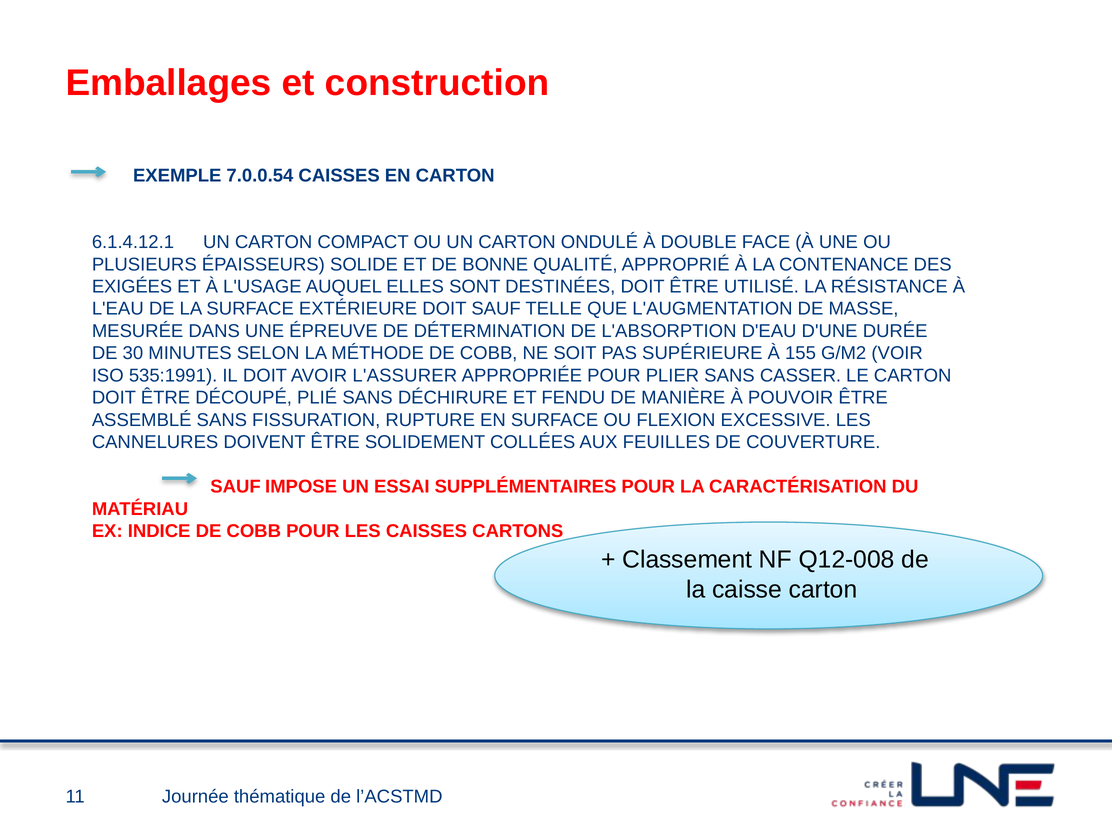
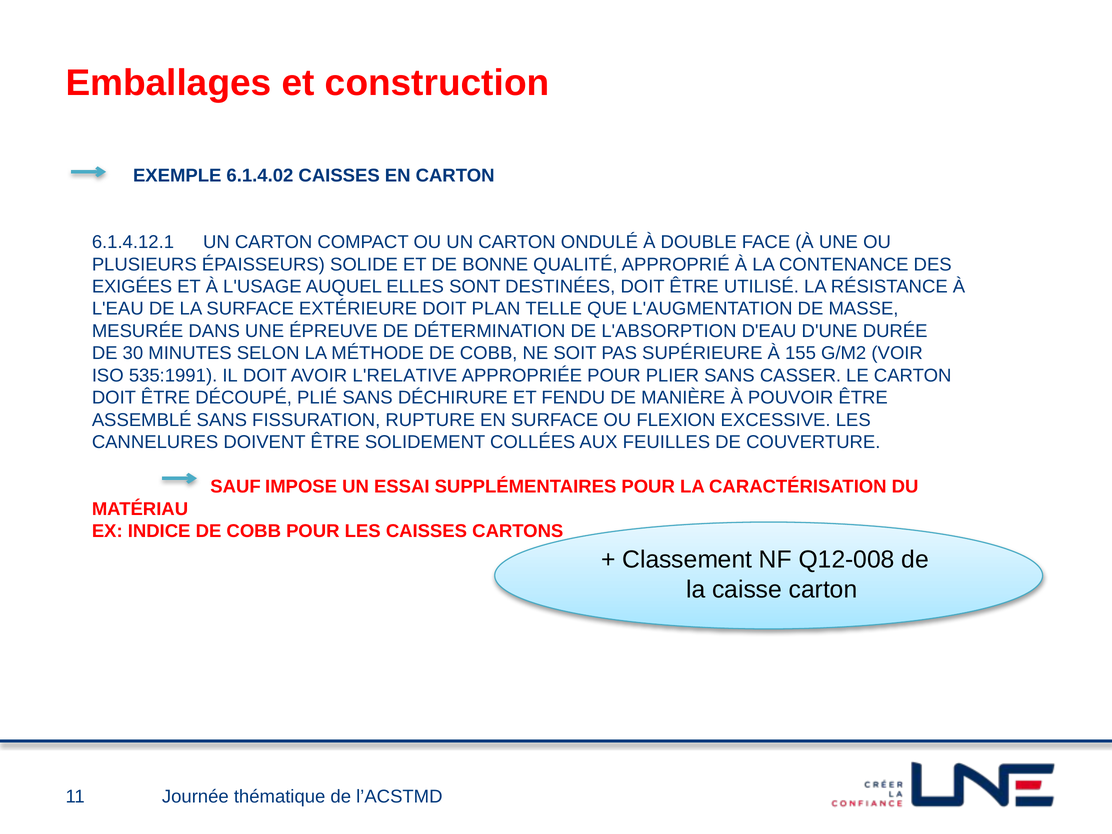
7.0.0.54: 7.0.0.54 -> 6.1.4.02 (260, 175)
DOIT SAUF: SAUF -> PLAN (496, 309)
L'ASSURER: L'ASSURER -> L'RELATIVE (405, 376)
